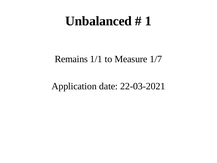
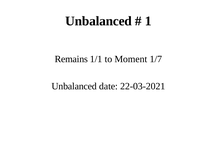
Measure: Measure -> Moment (131, 59)
Application: Application -> Unbalanced (74, 86)
